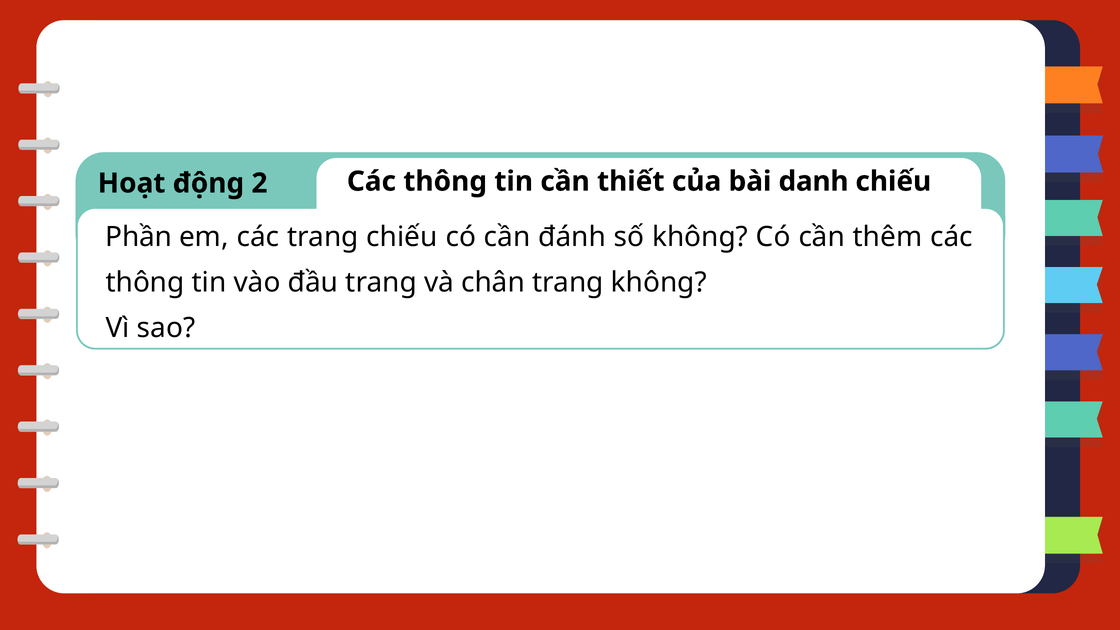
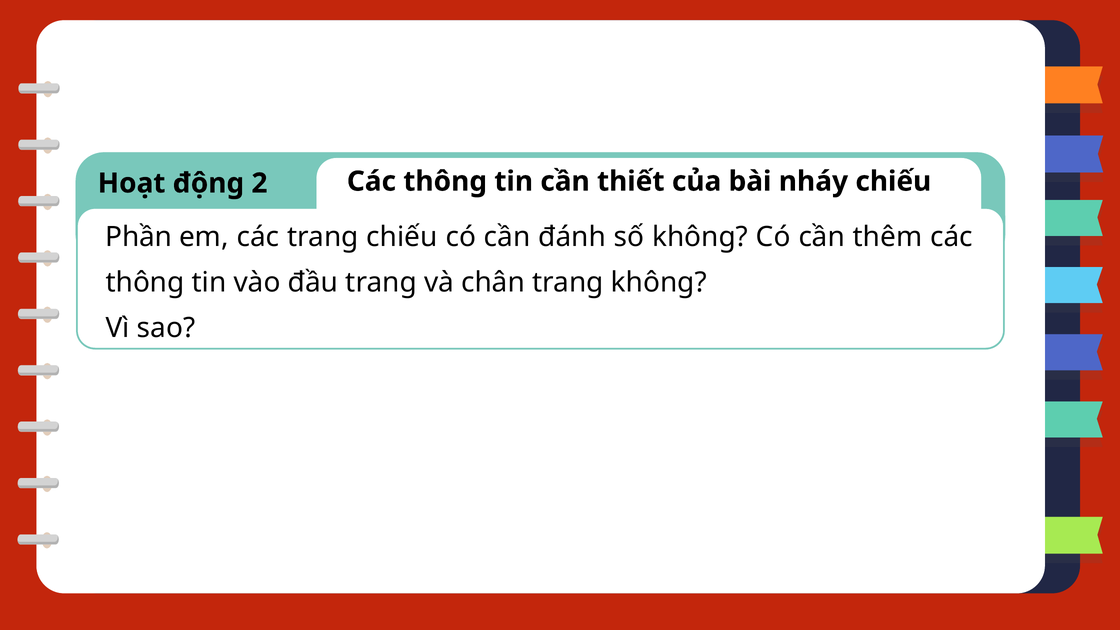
danh: danh -> nháy (813, 181)
